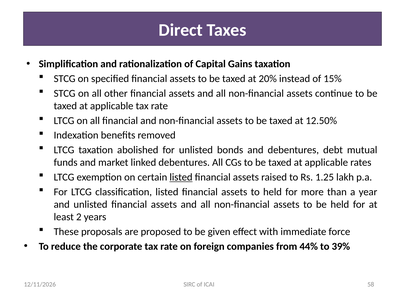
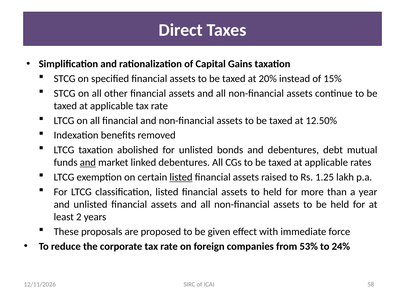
and underline: none -> present (88, 163)
44%: 44% -> 53% (309, 247)
39%: 39% -> 24% (341, 247)
